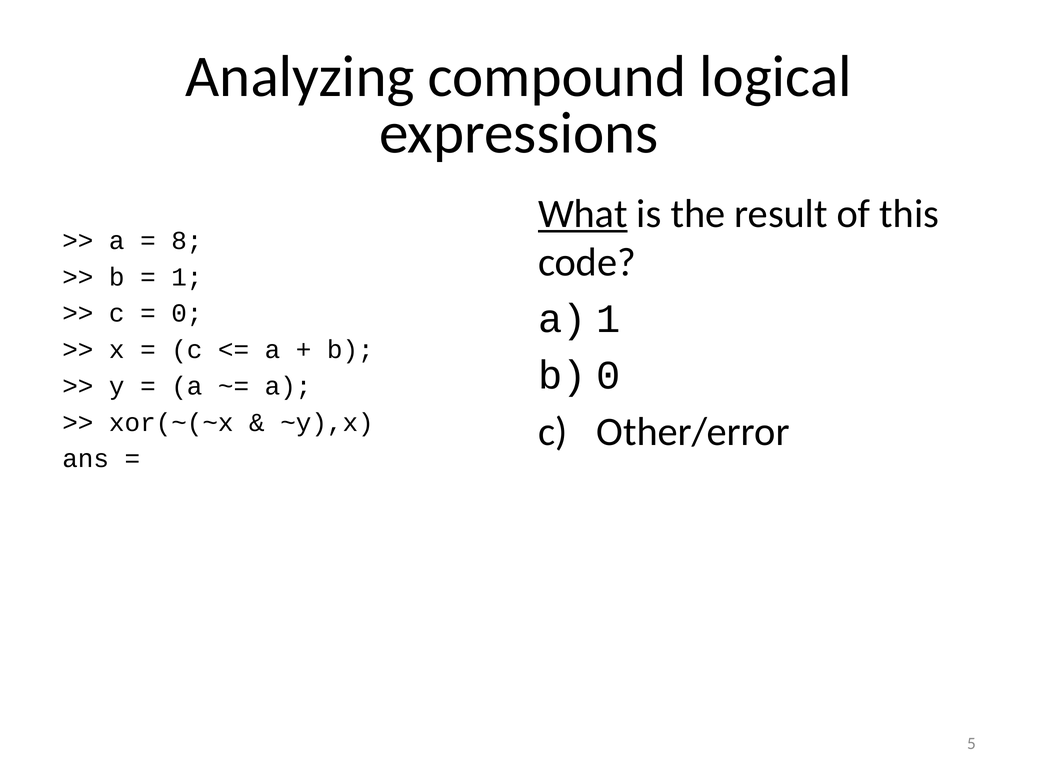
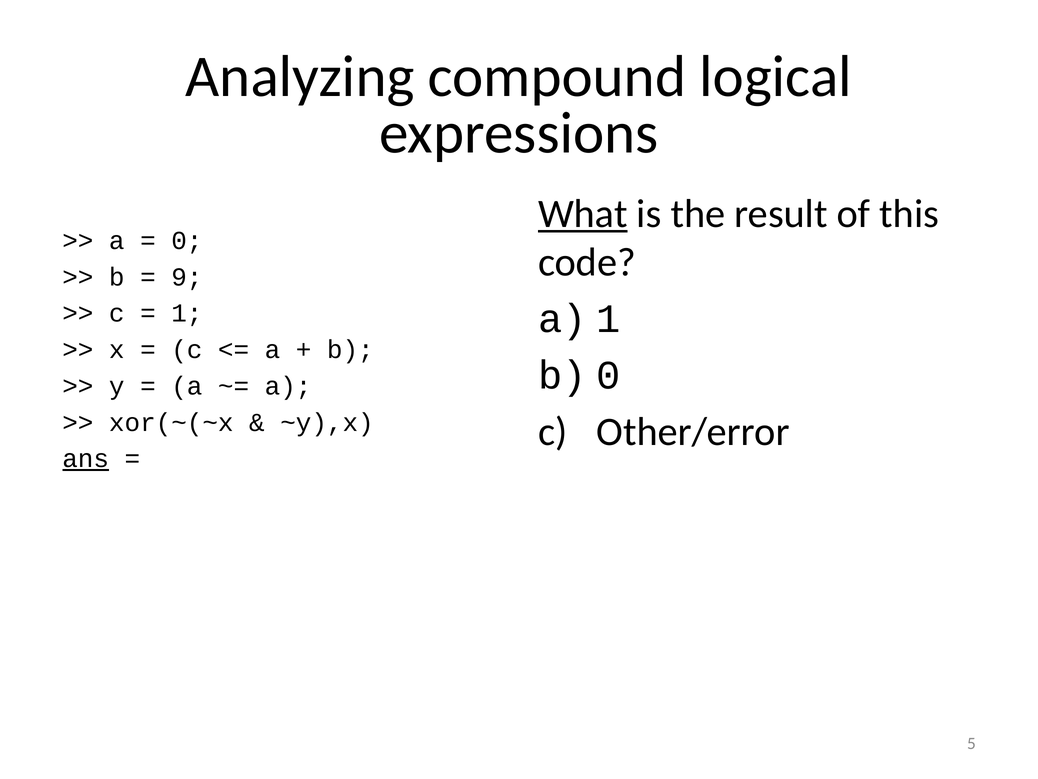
8: 8 -> 0 (187, 241)
1: 1 -> 9 (187, 277)
0: 0 -> 1 (187, 313)
ans underline: none -> present (86, 459)
